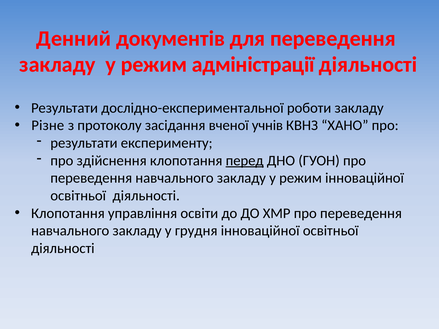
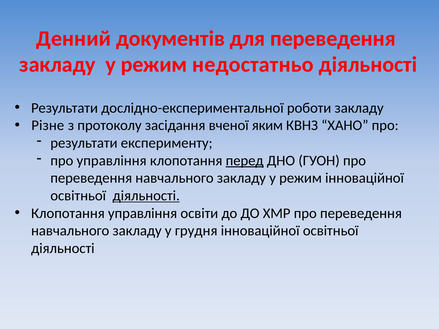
адміністрації: адміністрації -> недостатньо (253, 65)
учнів: учнів -> яким (267, 126)
про здійснення: здійснення -> управління (112, 161)
діяльності underline: none -> present (146, 196)
